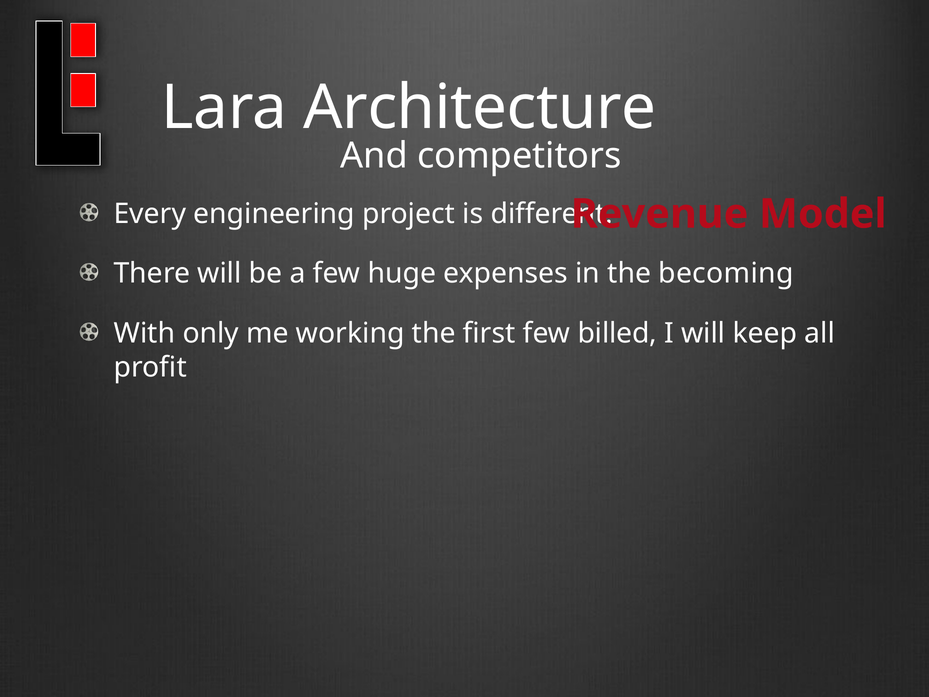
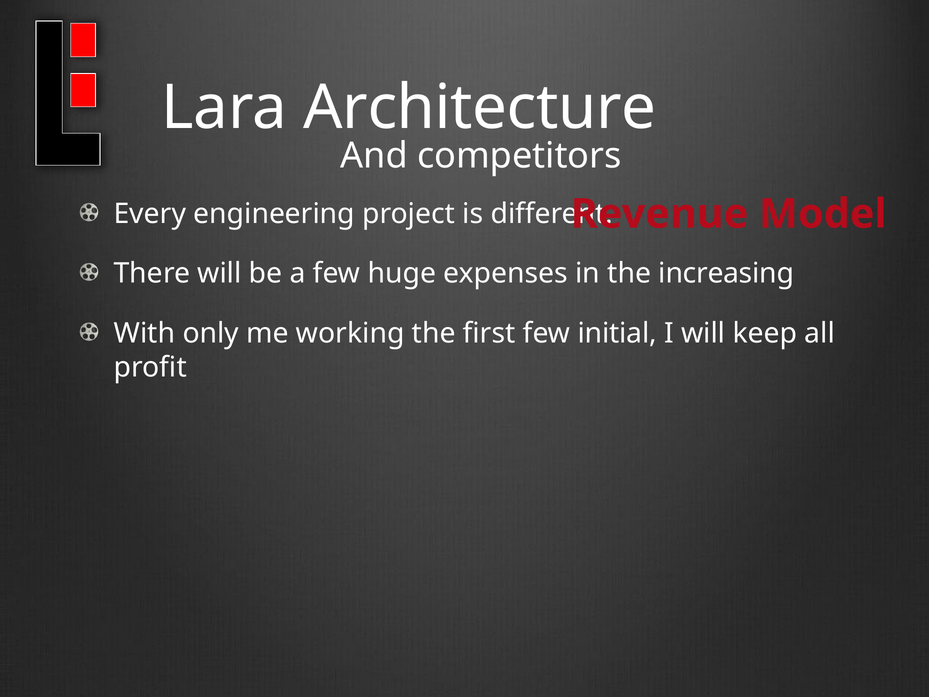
becoming: becoming -> increasing (726, 273)
billed: billed -> initial (617, 333)
